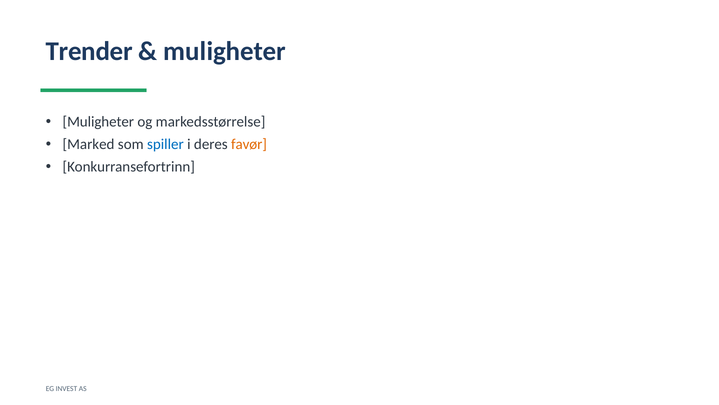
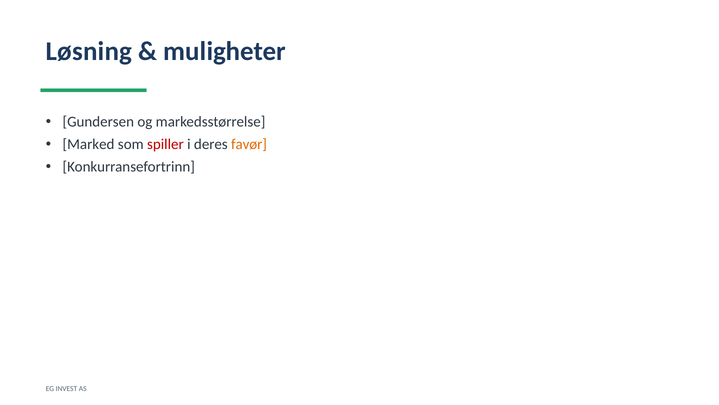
Trender: Trender -> Løsning (89, 51)
Muligheter: Muligheter -> Gundersen (98, 122)
spiller colour: blue -> red (165, 144)
